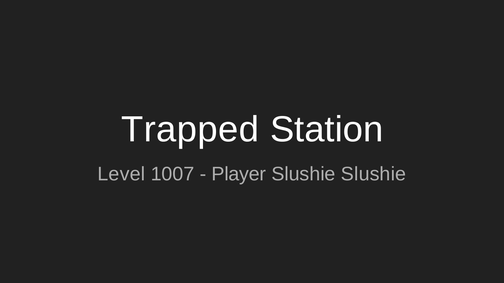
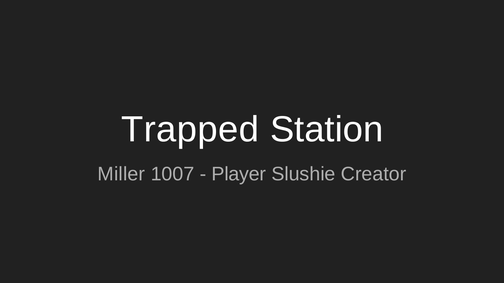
Level: Level -> Miller (121, 174)
Slushie Slushie: Slushie -> Creator (374, 174)
